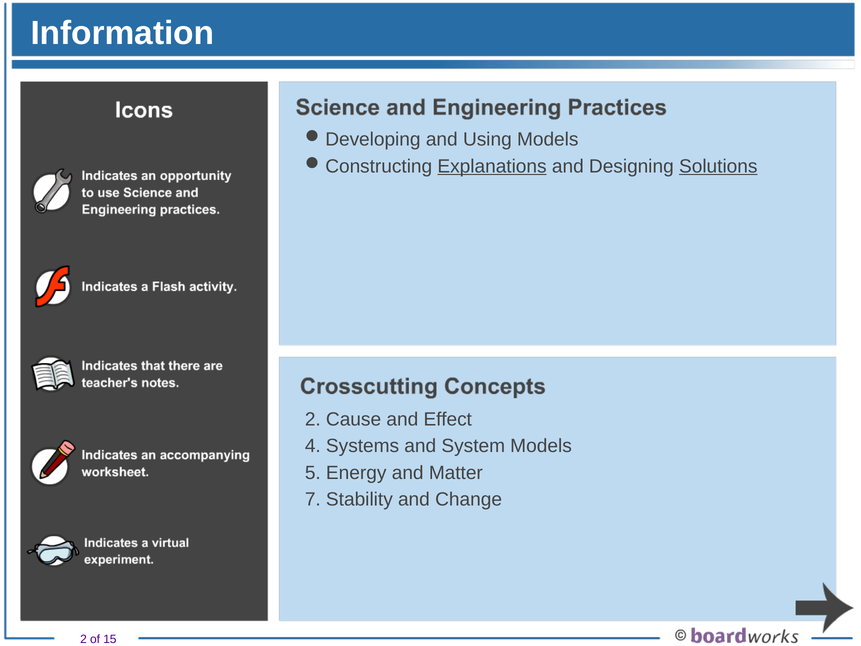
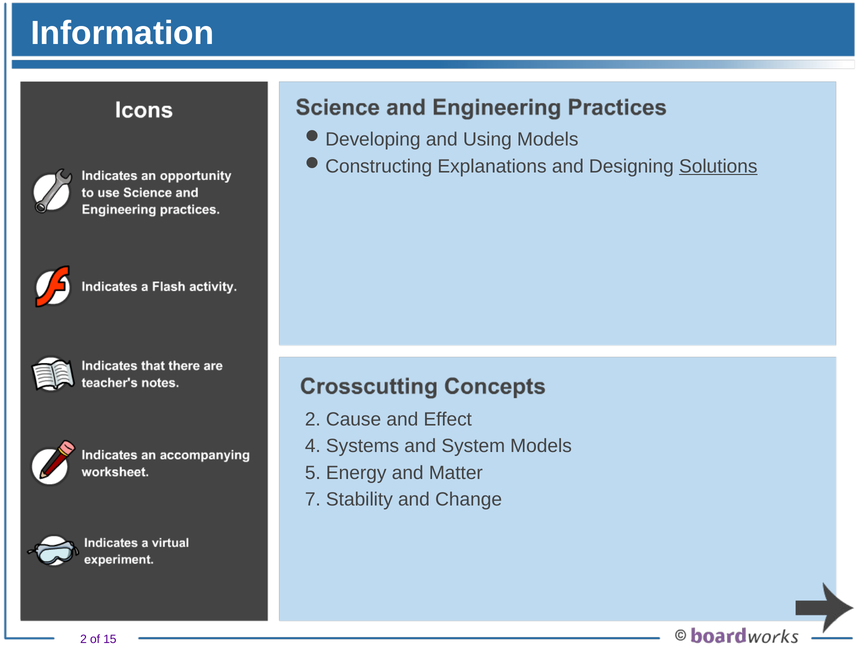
Explanations underline: present -> none (492, 166)
